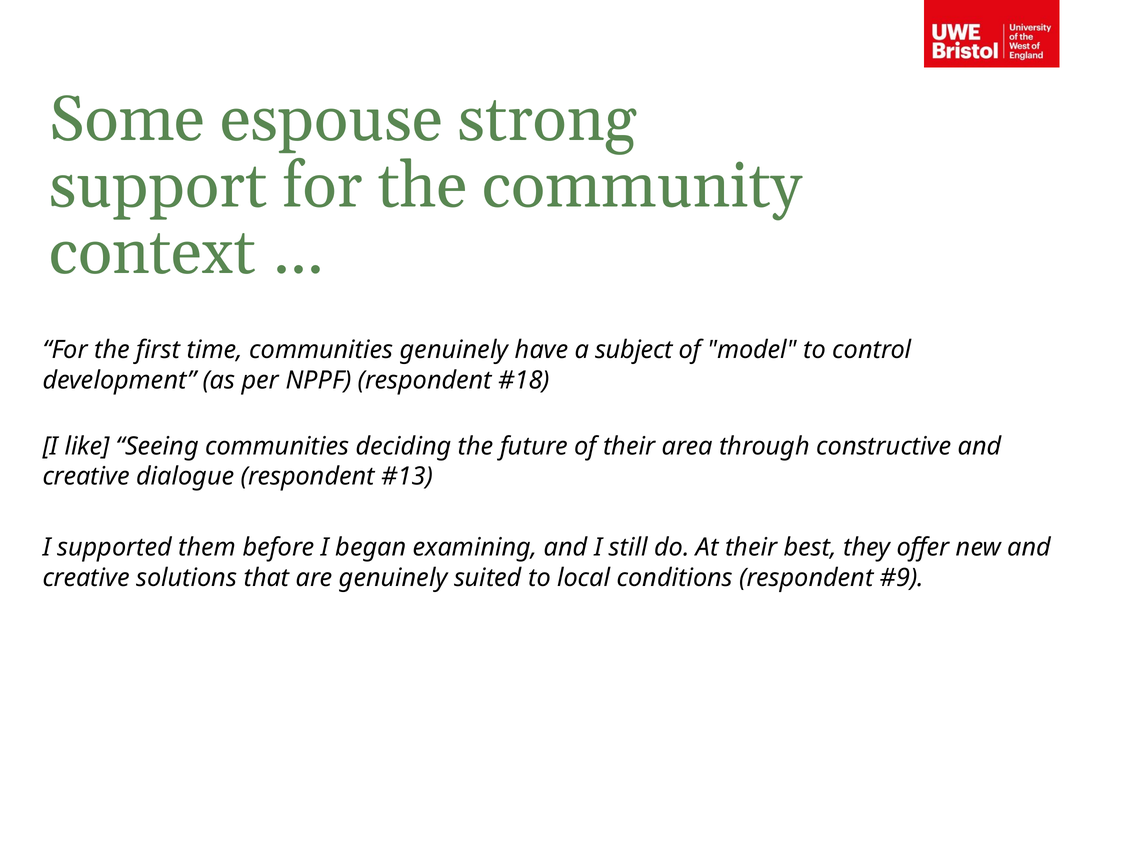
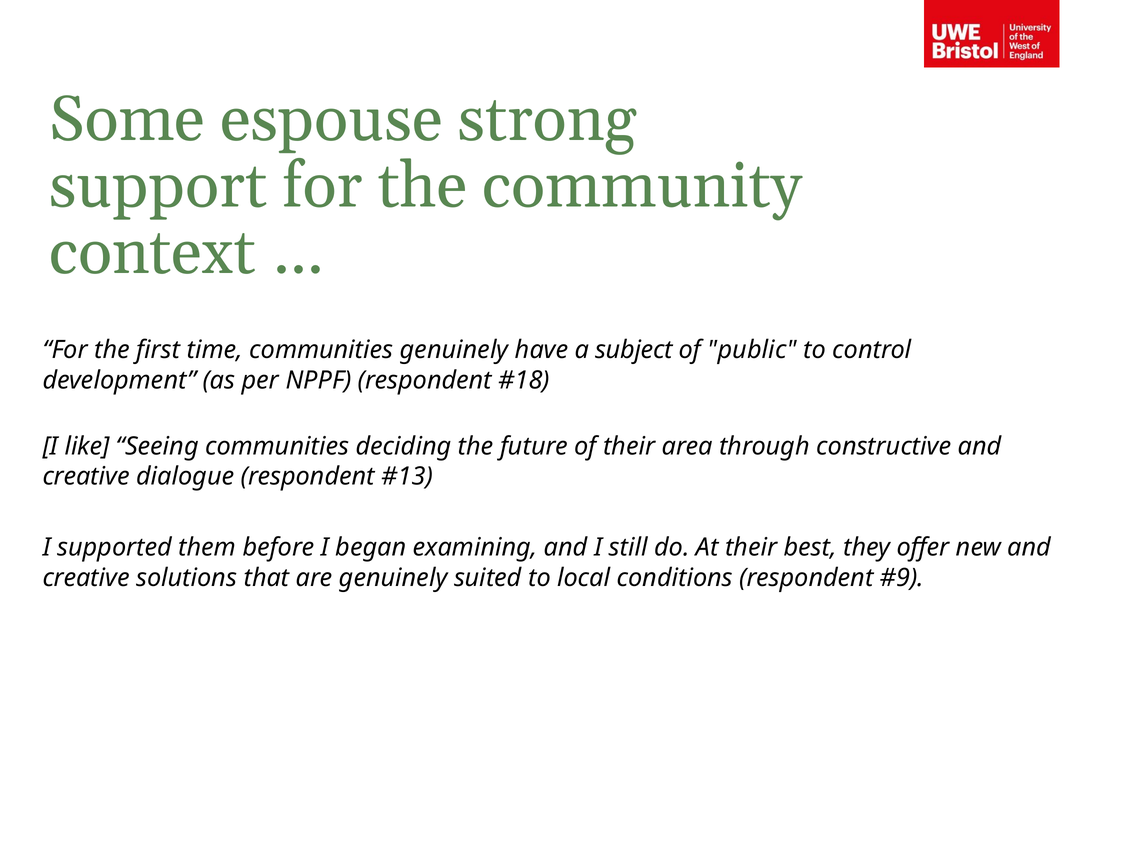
model: model -> public (752, 350)
